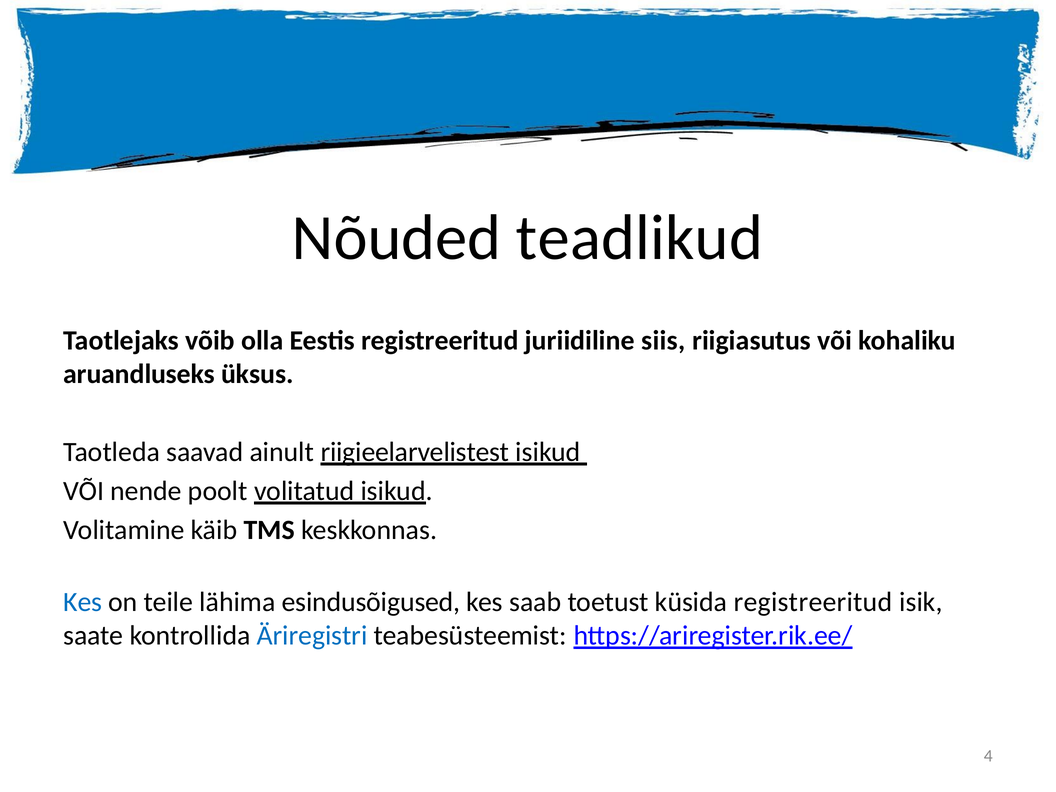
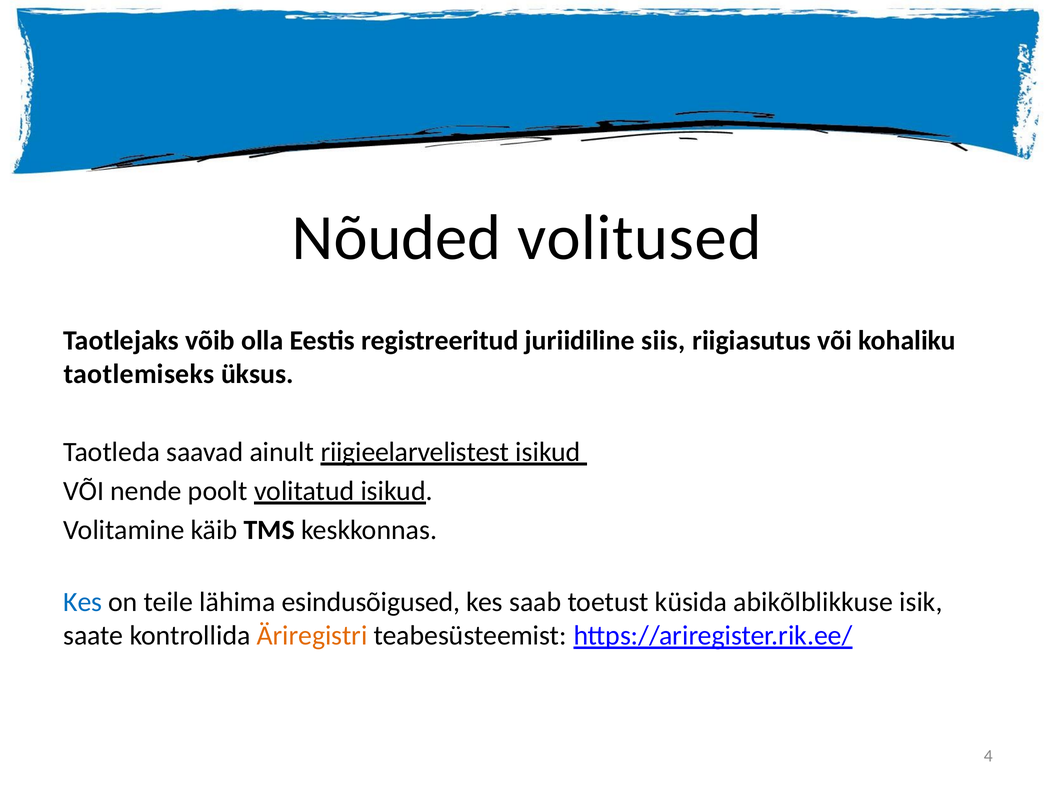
teadlikud: teadlikud -> volitused (639, 238)
aruandluseks: aruandluseks -> taotlemiseks (139, 374)
küsida registreeritud: registreeritud -> abikõlblikkuse (813, 602)
Äriregistri colour: blue -> orange (312, 636)
